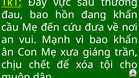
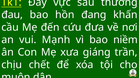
khẩn: khẩn -> niềm (126, 40)
